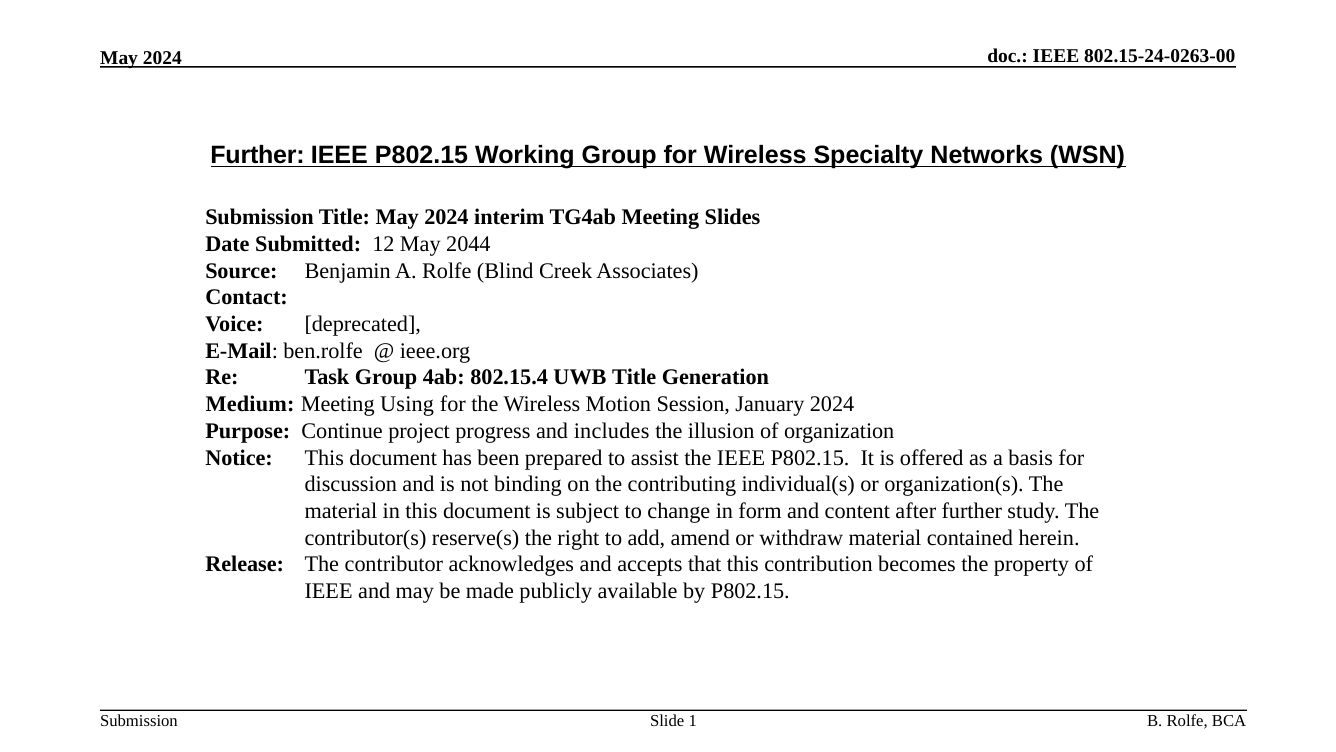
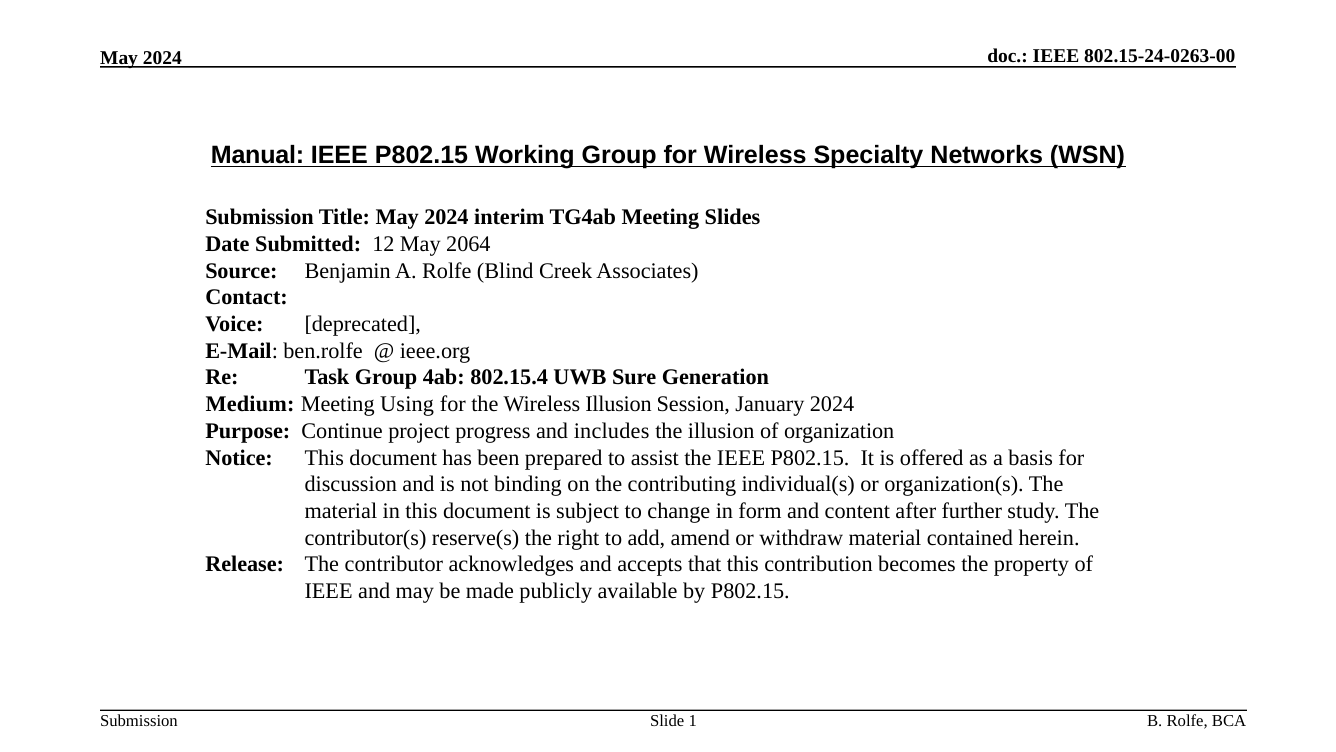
Further: Further -> Manual (258, 155)
2044: 2044 -> 2064 (468, 244)
UWB Title: Title -> Sure (634, 377)
Wireless Motion: Motion -> Illusion (618, 404)
